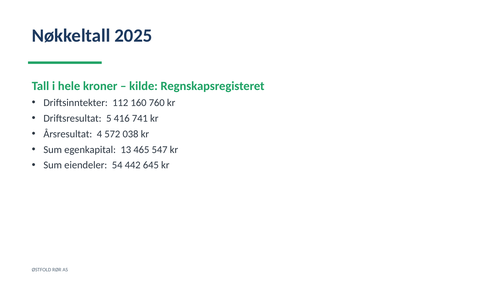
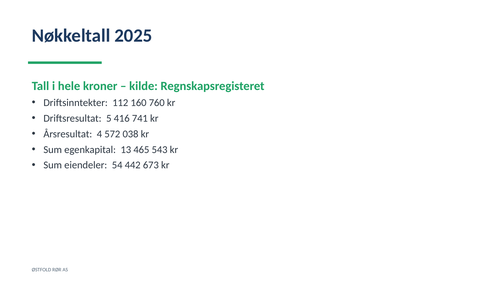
547: 547 -> 543 (160, 149)
645: 645 -> 673 (151, 165)
